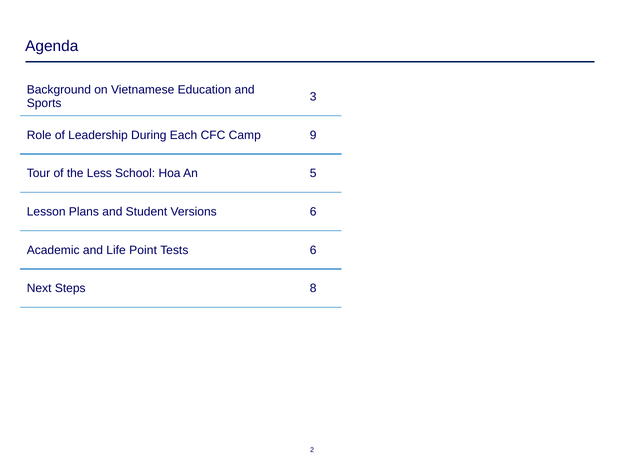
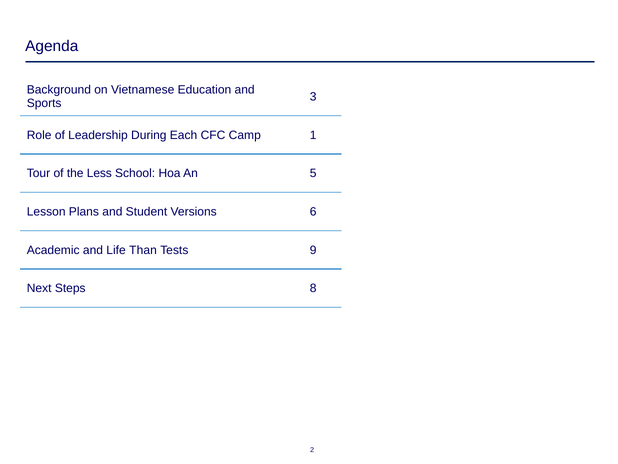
9: 9 -> 1 (313, 135)
Point: Point -> Than (143, 250)
Tests 6: 6 -> 9 (313, 250)
